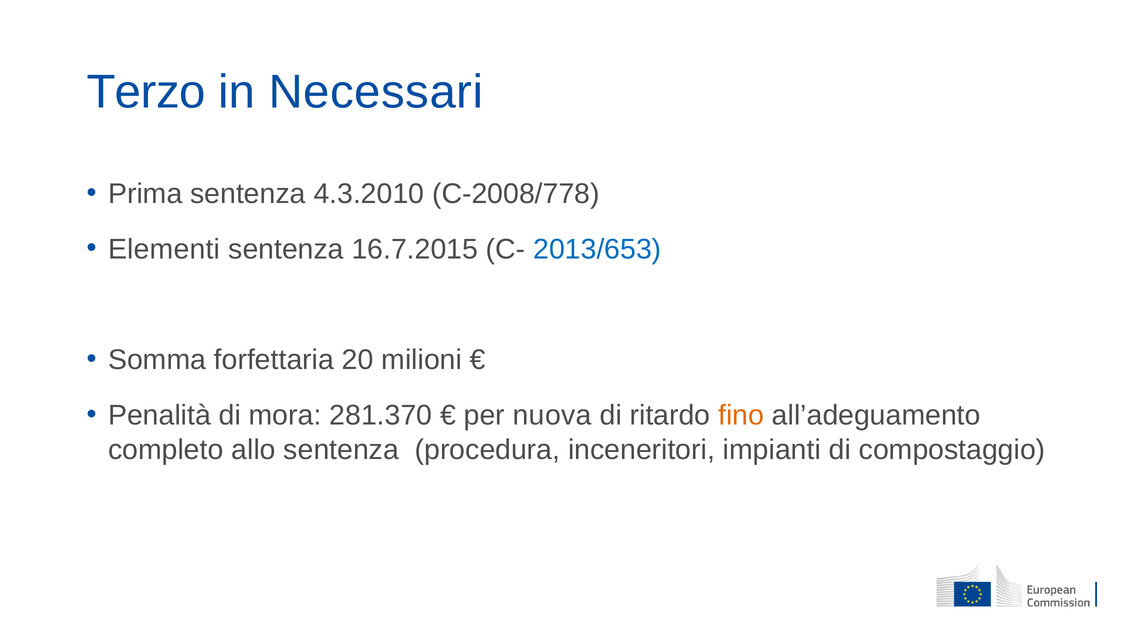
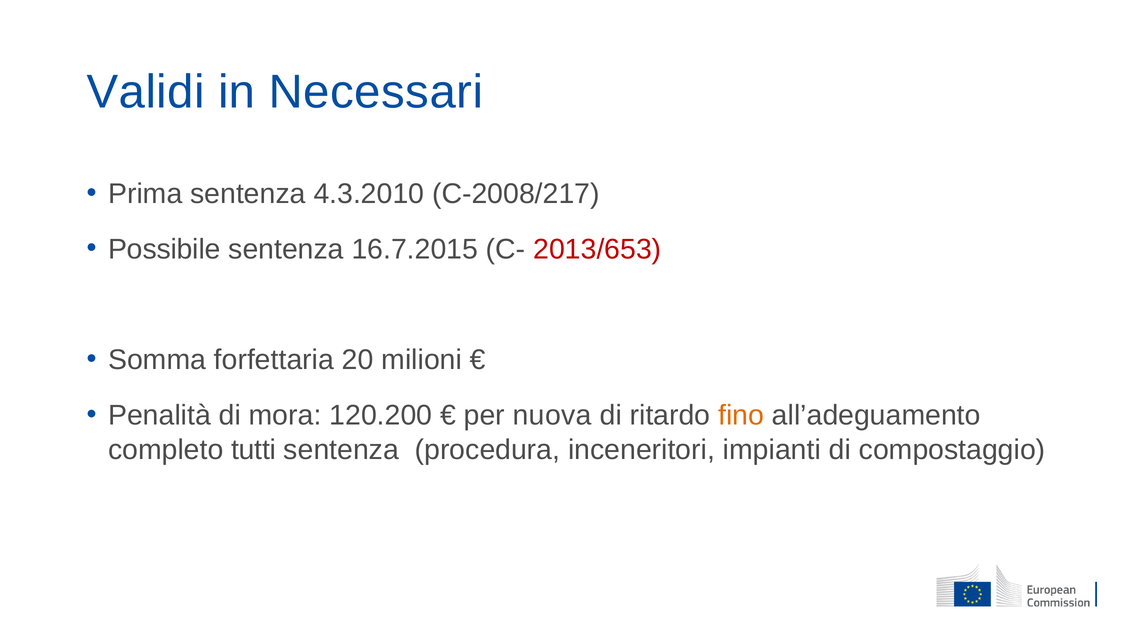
Terzo: Terzo -> Validi (146, 92)
C-2008/778: C-2008/778 -> C-2008/217 (516, 194)
Elementi: Elementi -> Possibile (164, 249)
2013/653 colour: blue -> red (597, 249)
281.370: 281.370 -> 120.200 (381, 416)
allo: allo -> tutti (254, 450)
